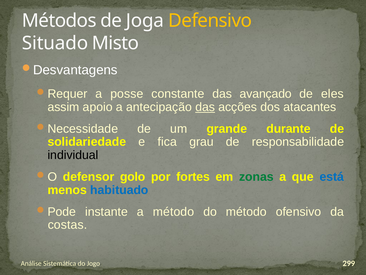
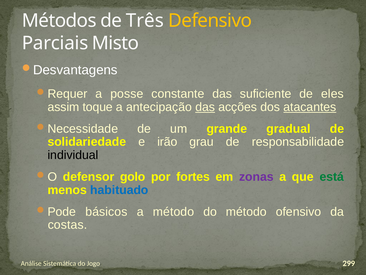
Joga: Joga -> Três (145, 21)
Situado: Situado -> Parciais (55, 43)
avançado: avançado -> suficiente (266, 94)
apoio: apoio -> toque (98, 107)
atacantes underline: none -> present (310, 107)
durante: durante -> gradual (288, 128)
fica: fica -> irão (167, 142)
zonas colour: green -> purple (256, 177)
está colour: blue -> green (332, 177)
instante: instante -> básicos (106, 211)
